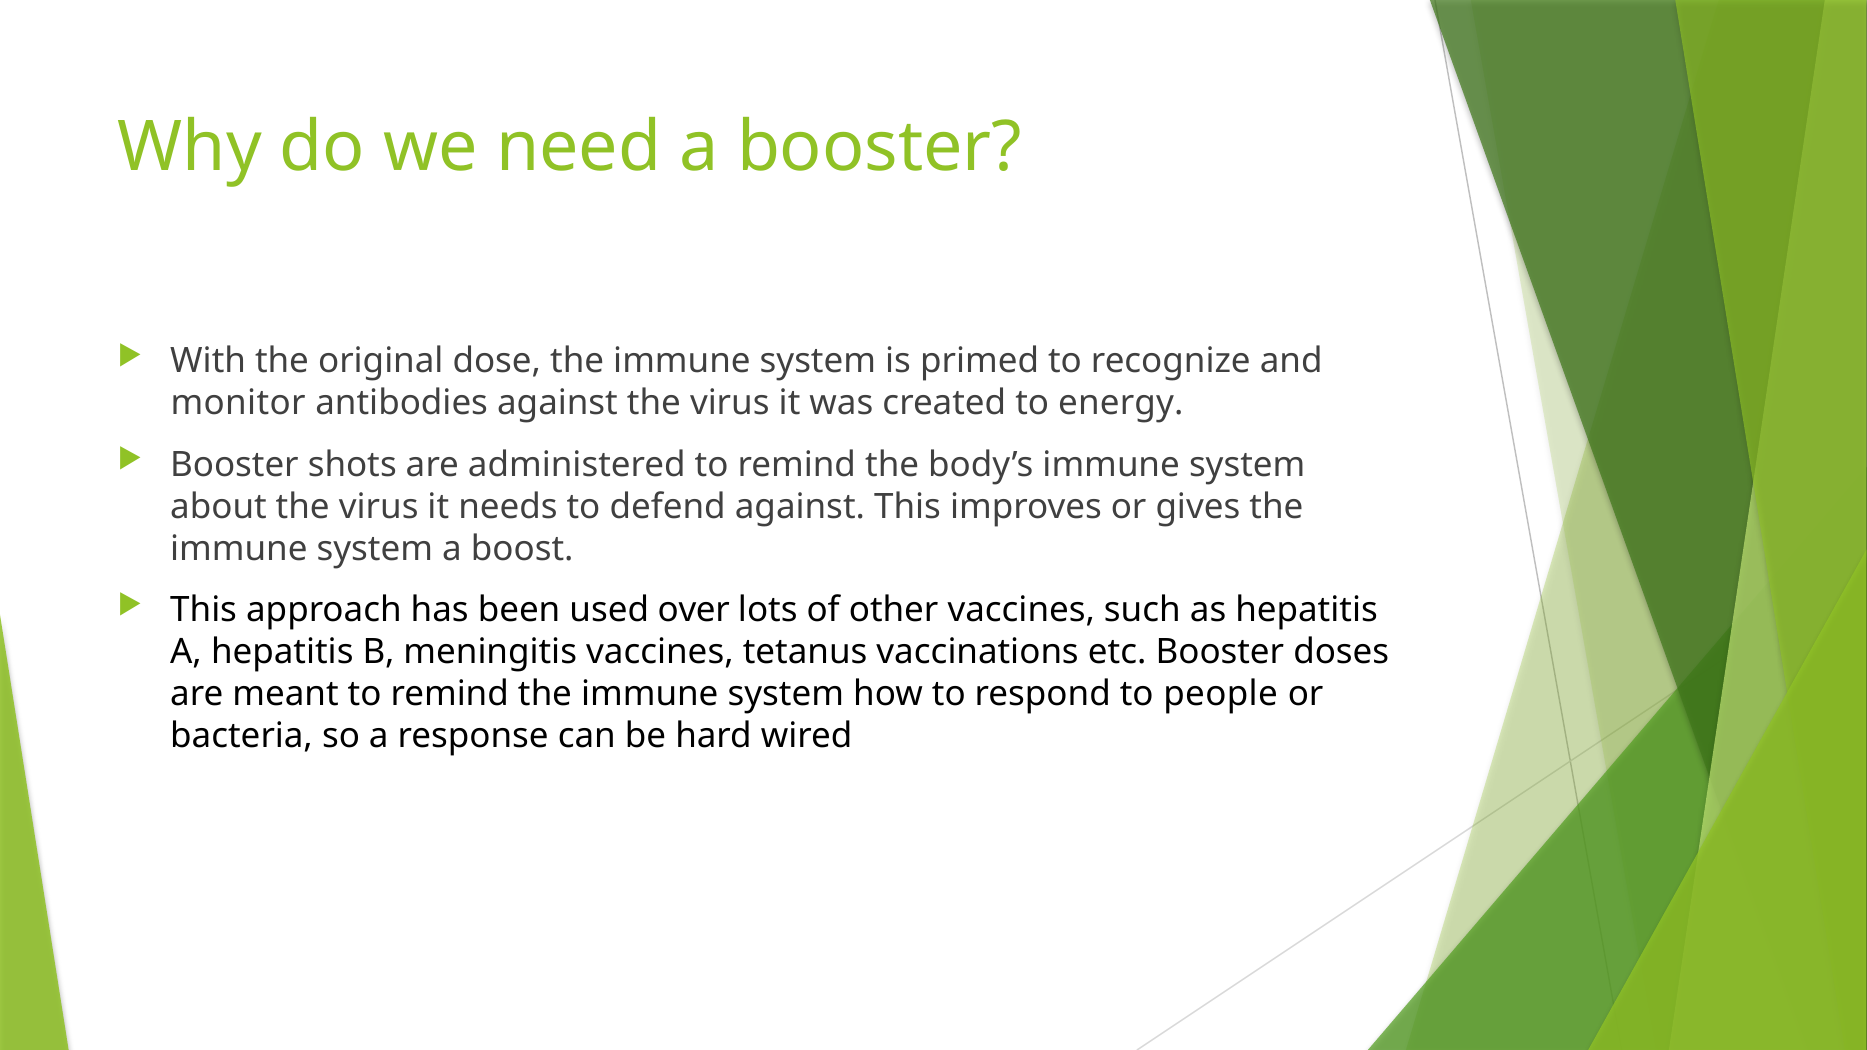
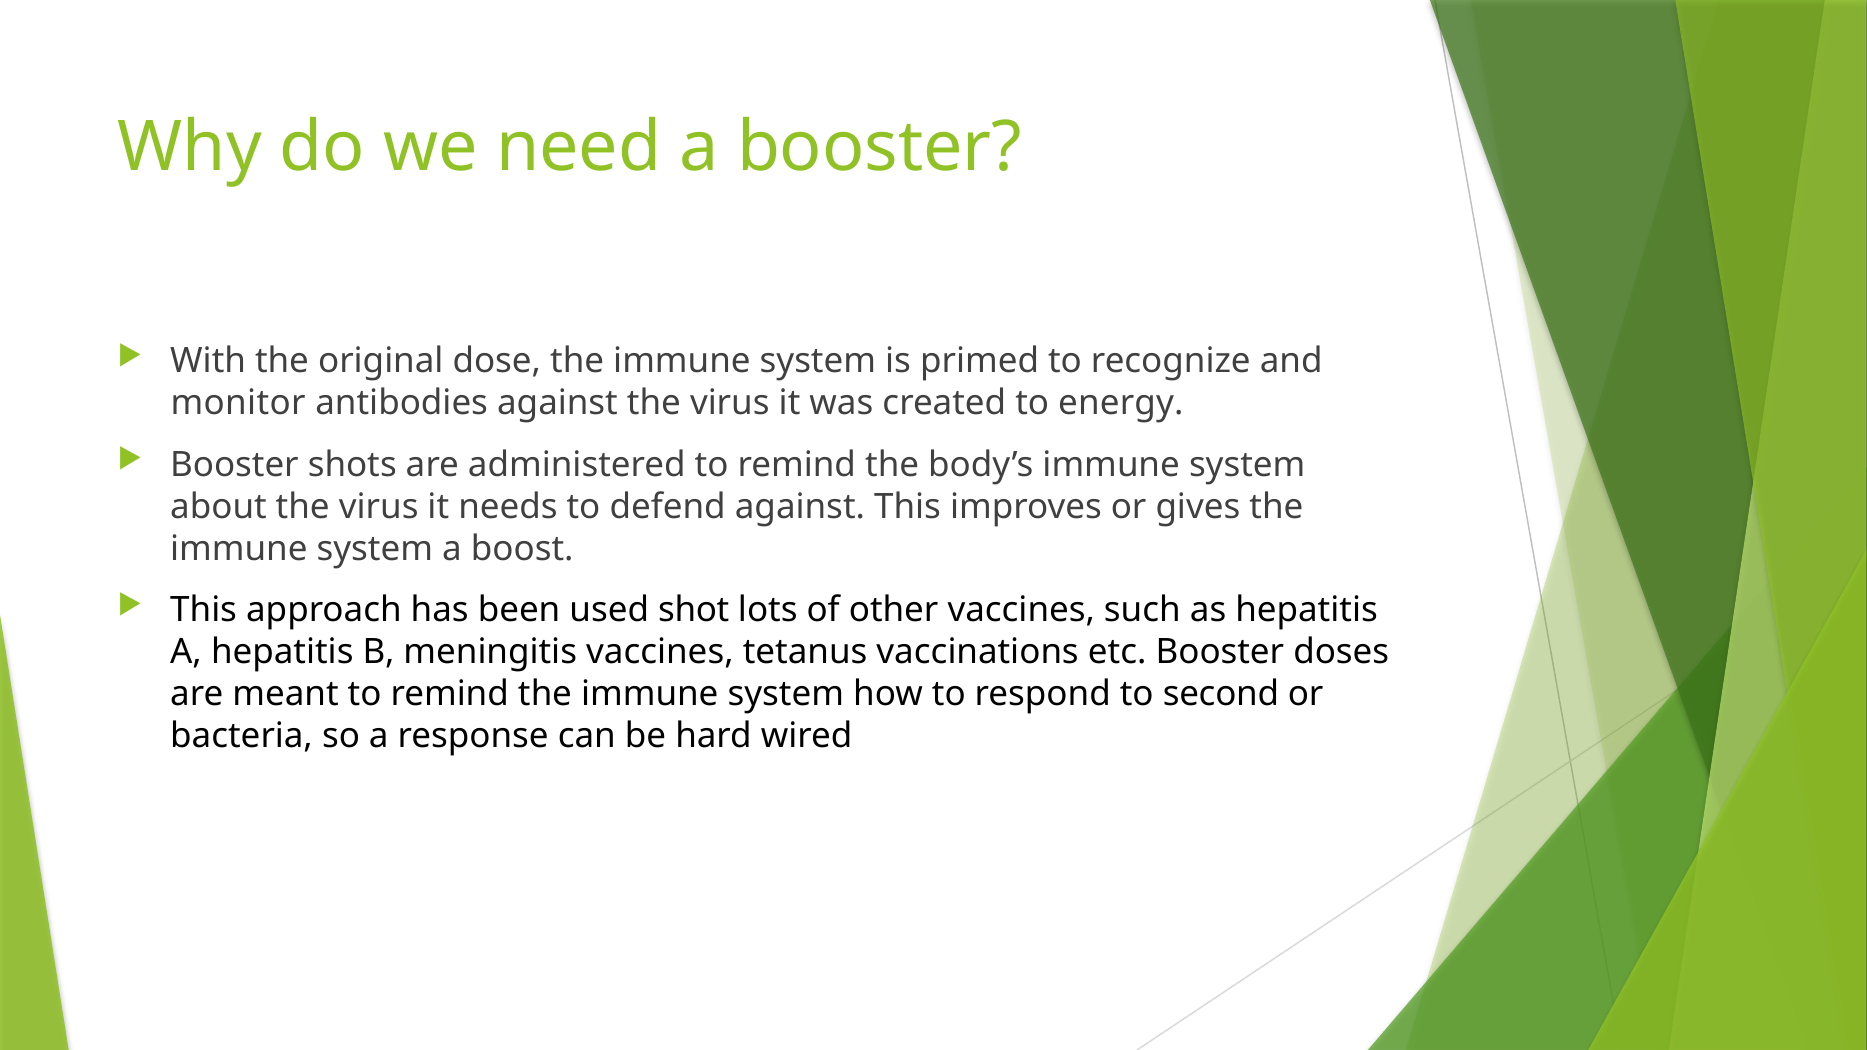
over: over -> shot (694, 610)
people: people -> second (1221, 694)
